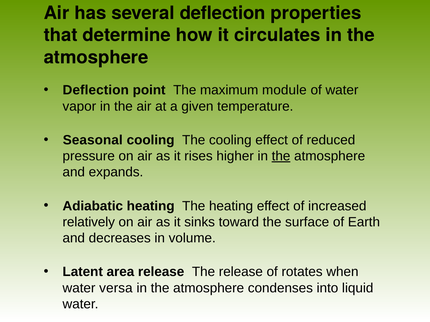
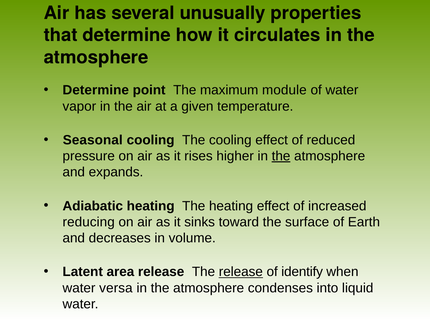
several deflection: deflection -> unusually (223, 13)
Deflection: Deflection -> Determine (96, 90)
relatively: relatively -> reducing (89, 222)
release underline: none -> present (241, 272)
rotates: rotates -> identify (302, 272)
